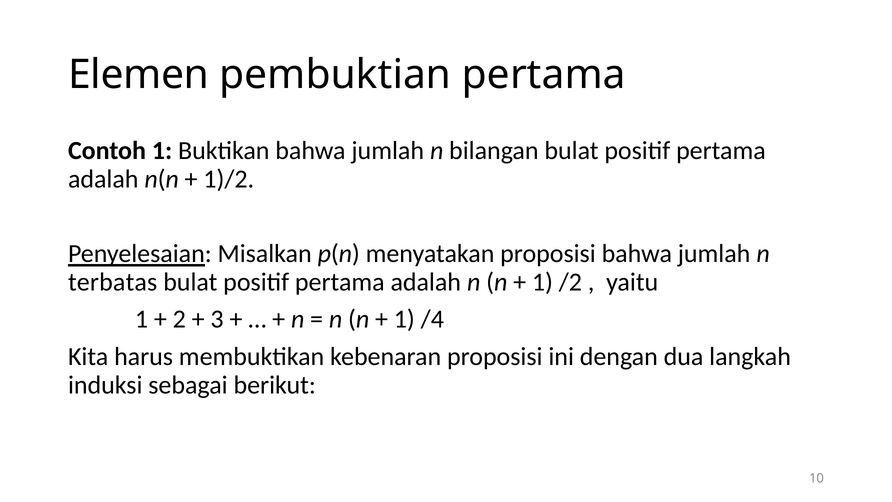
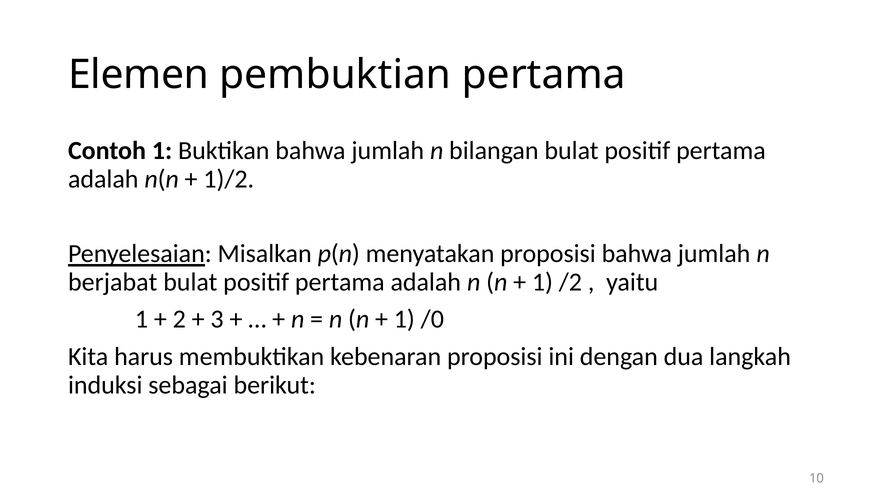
terbatas: terbatas -> berjabat (113, 282)
/4: /4 -> /0 (432, 319)
